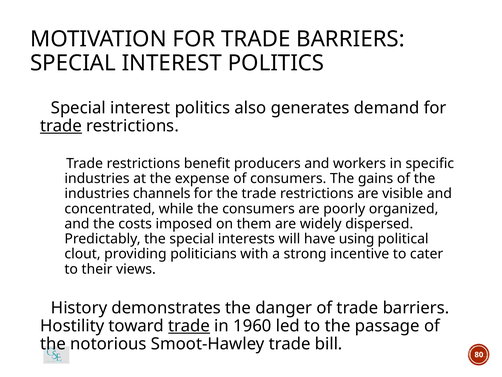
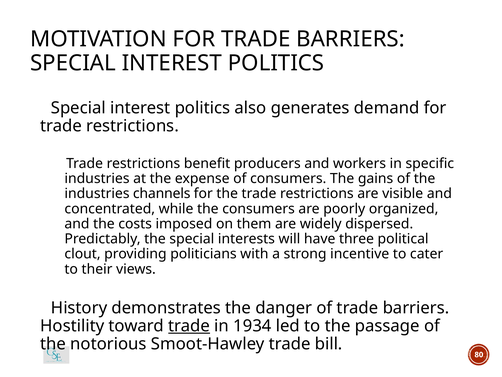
trade underline: present -> none (61, 126)
using: using -> three (357, 239)
1960: 1960 -> 1934 (252, 326)
